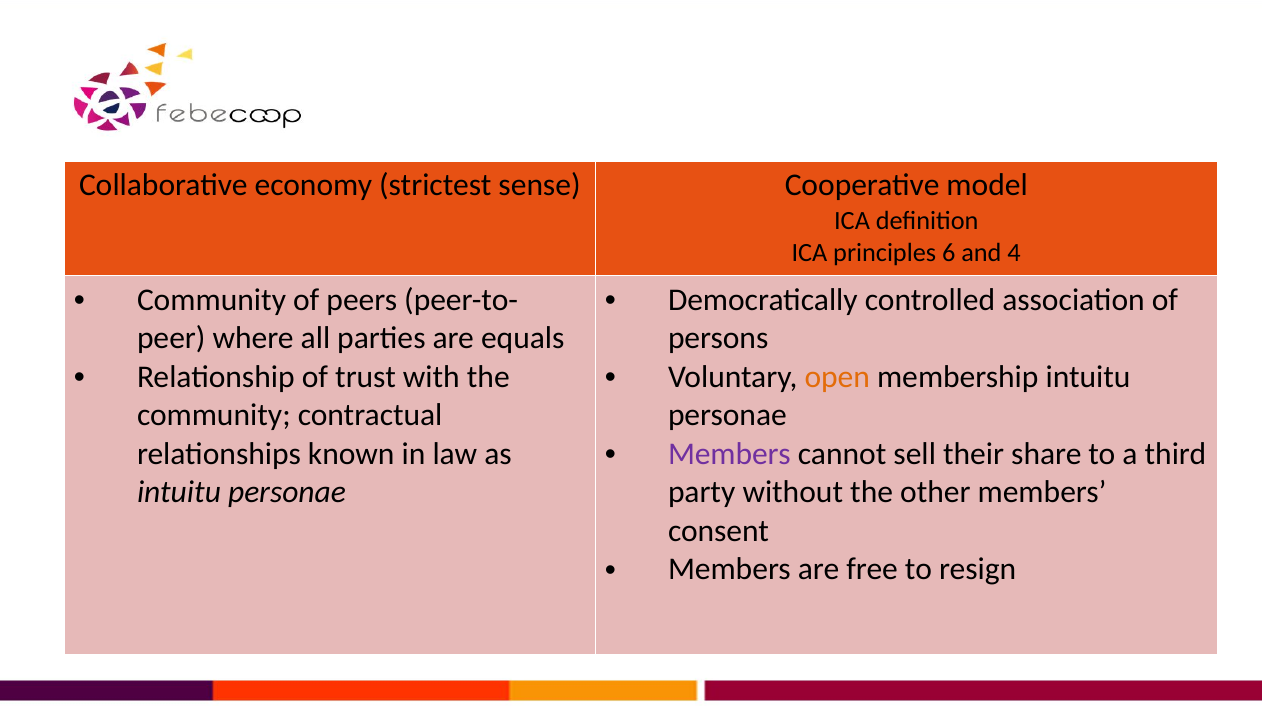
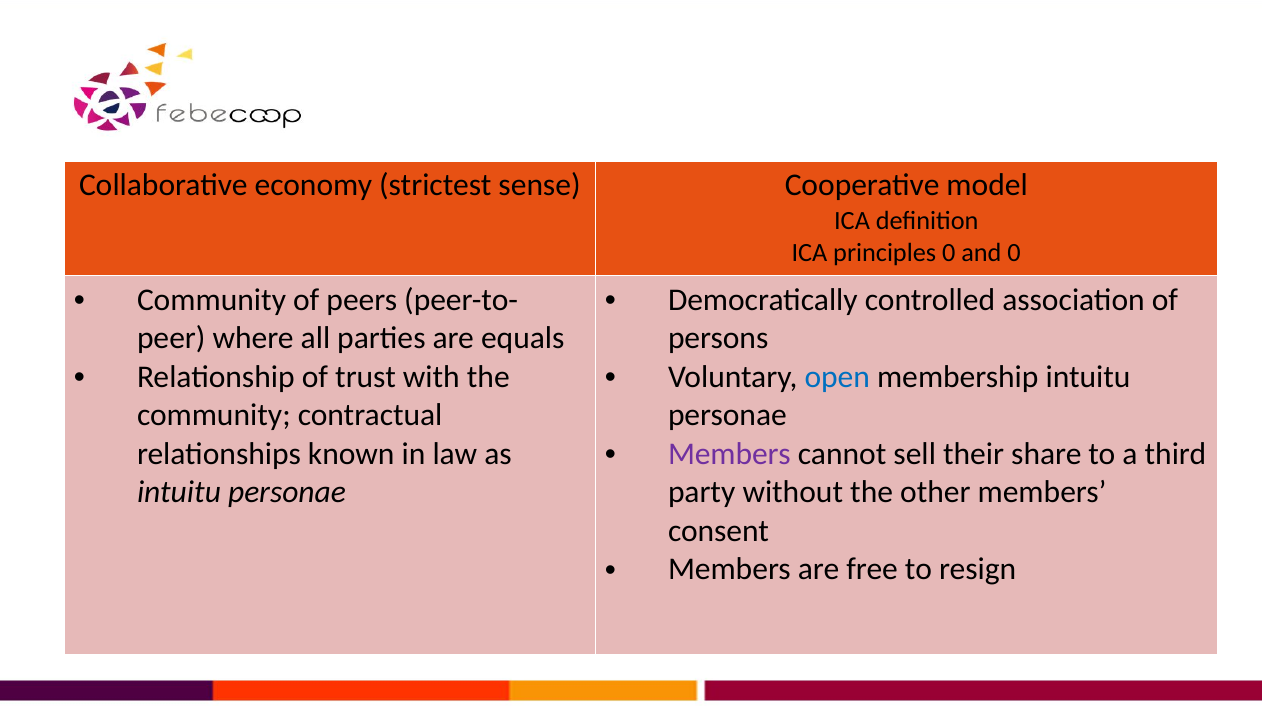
principles 6: 6 -> 0 (949, 253)
and 4: 4 -> 0 (1014, 253)
open colour: orange -> blue (837, 377)
